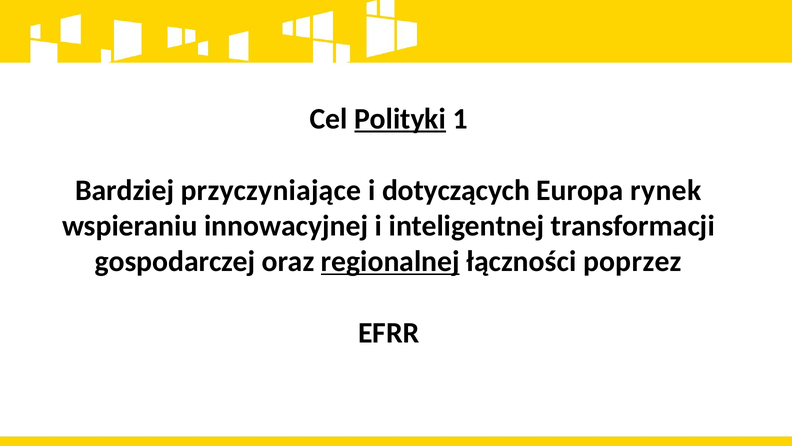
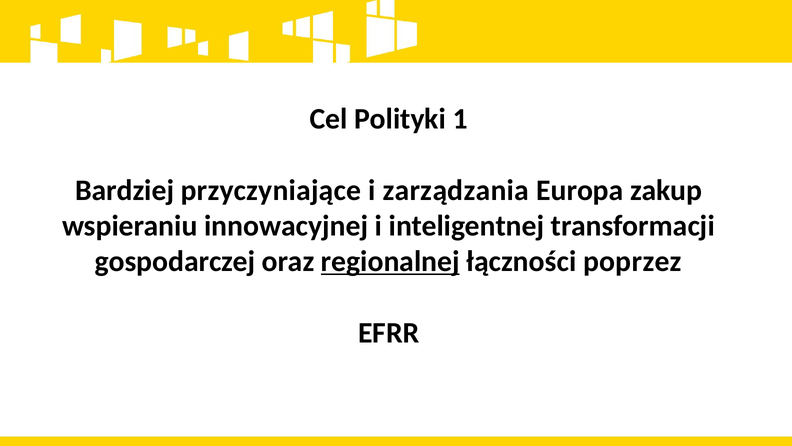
Polityki underline: present -> none (400, 119)
dotyczących: dotyczących -> zarządzania (456, 190)
rynek: rynek -> zakup (666, 190)
